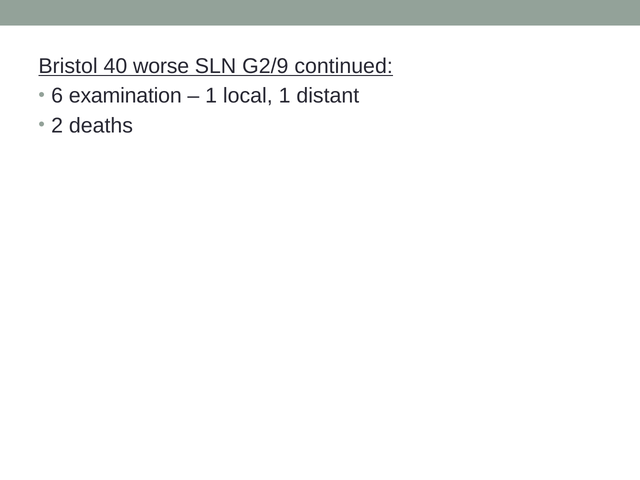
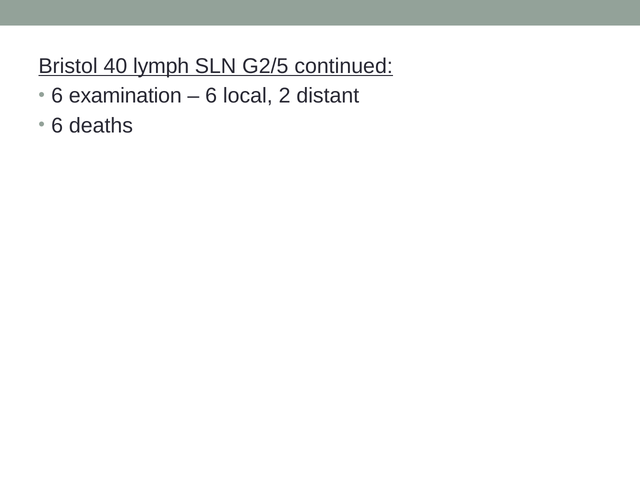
worse: worse -> lymph (161, 66)
G2/9: G2/9 -> G2/5 (265, 66)
1: 1 -> 6 (211, 96)
local 1: 1 -> 2 (285, 96)
2: 2 -> 6 (57, 126)
